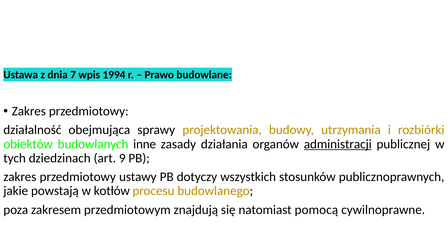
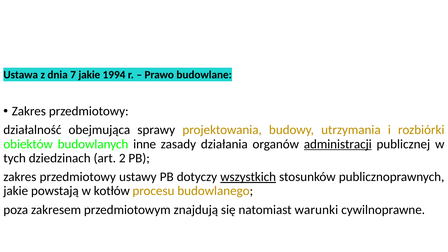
7 wpis: wpis -> jakie (89, 75)
9: 9 -> 2 (122, 158)
wszystkich underline: none -> present (248, 177)
pomocą: pomocą -> warunki (316, 210)
